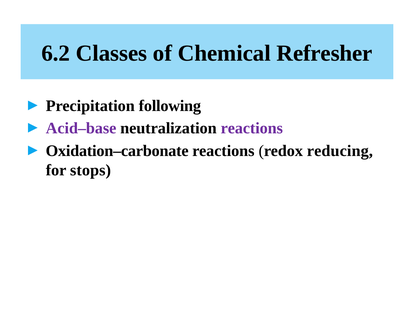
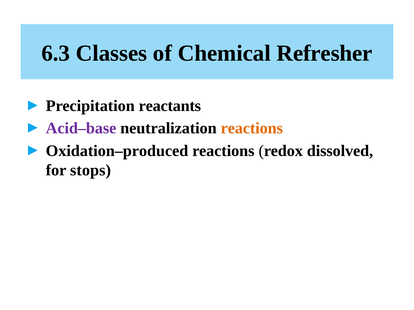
6.2: 6.2 -> 6.3 (56, 53)
following: following -> reactants (170, 106)
reactions colour: purple -> orange (252, 129)
Oxidation–carbonate: Oxidation–carbonate -> Oxidation–produced (117, 151)
reducing: reducing -> dissolved (340, 151)
